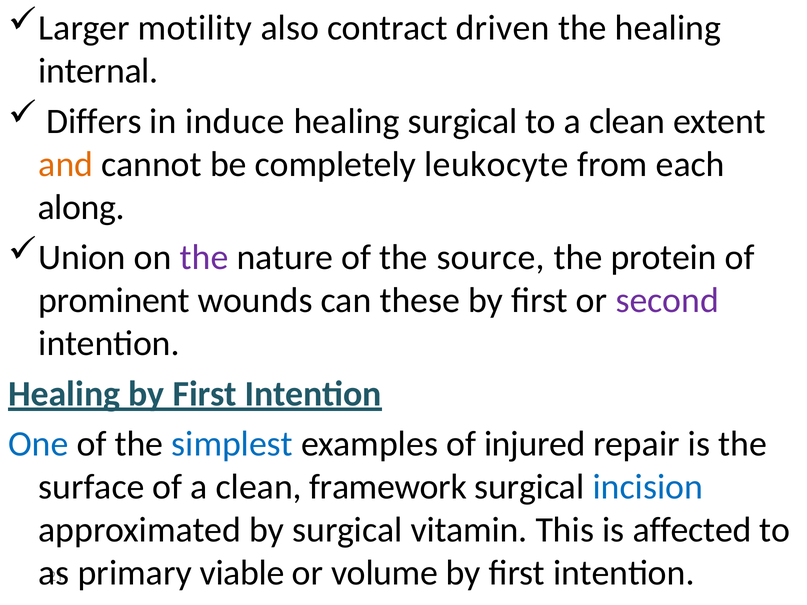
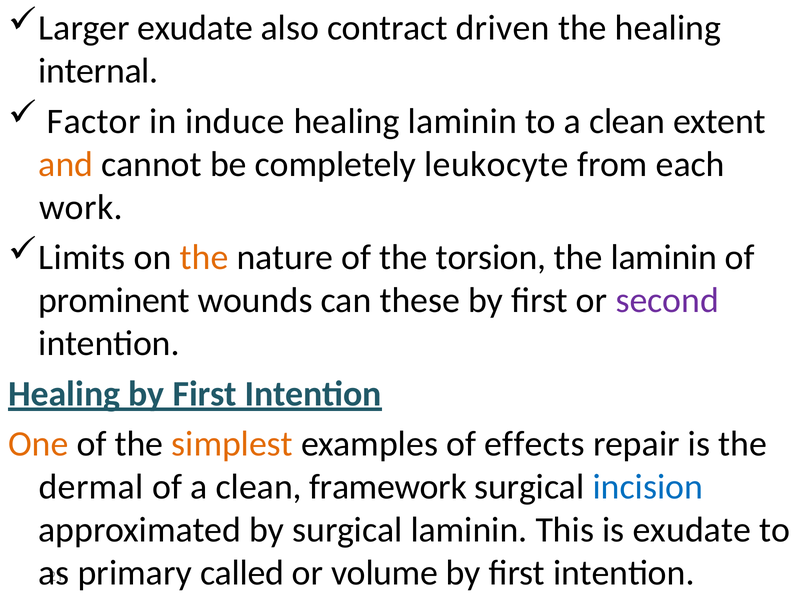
Larger motility: motility -> exudate (195, 28)
Differs: Differs -> Factor (94, 121)
healing surgical: surgical -> laminin (462, 121)
along: along -> work (81, 207)
Union: Union -> Limits (82, 258)
the colour: purple -> orange (204, 258)
source: source -> torsion (491, 258)
the protein: protein -> laminin (664, 258)
One colour: blue -> orange (38, 444)
simplest colour: blue -> orange (232, 444)
injured: injured -> effects (534, 444)
surface: surface -> dermal (91, 487)
surgical vitamin: vitamin -> laminin (469, 530)
is affected: affected -> exudate (692, 530)
viable: viable -> called (242, 573)
